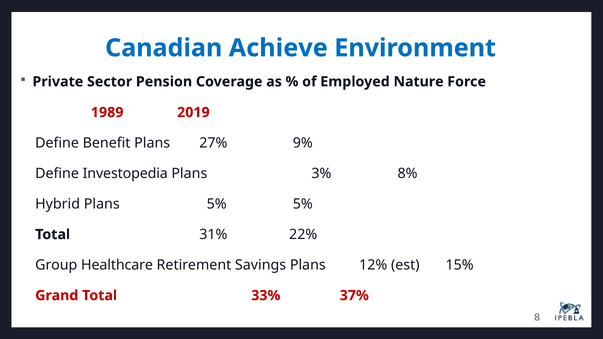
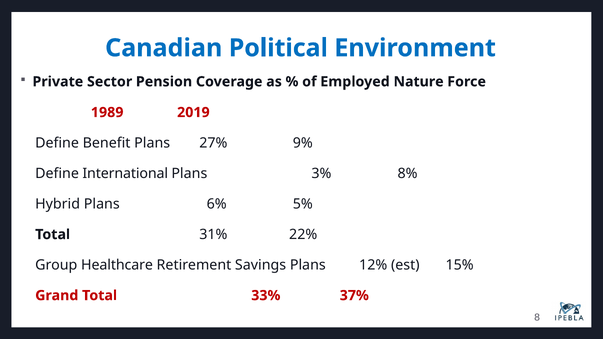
Achieve: Achieve -> Political (278, 48)
Investopedia: Investopedia -> International (125, 174)
Plans 5%: 5% -> 6% (217, 204)
